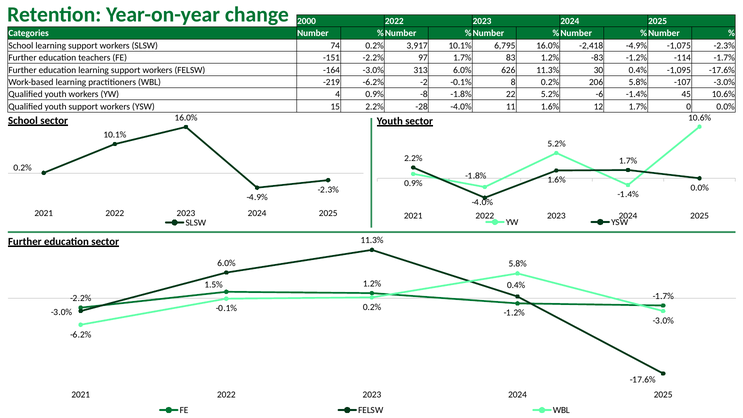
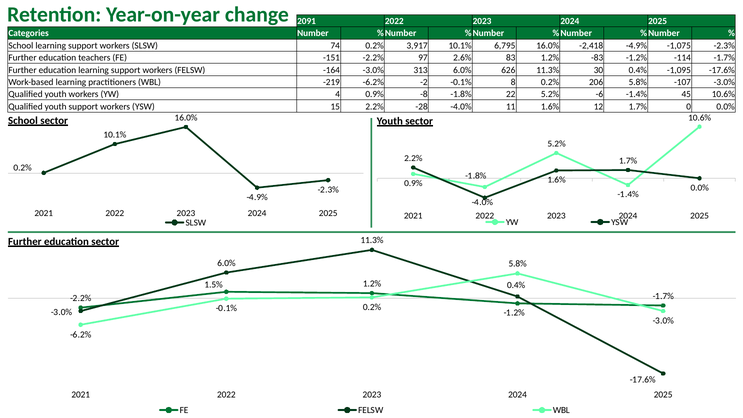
2000: 2000 -> 2091 (307, 21)
97 1.7%: 1.7% -> 2.6% (462, 58)
